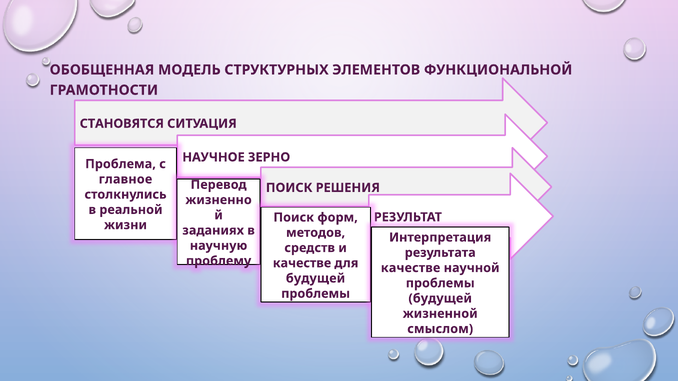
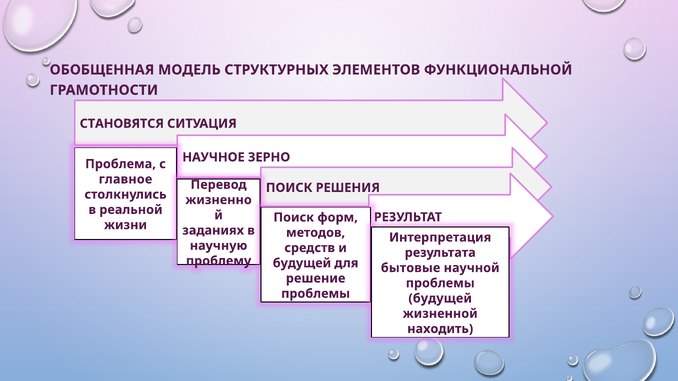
качестве: качестве -> будущей (302, 263)
качестве: качестве -> бытовые (411, 268)
будущей: будущей -> решение (316, 279)
смыслом: смыслом -> находить (440, 329)
